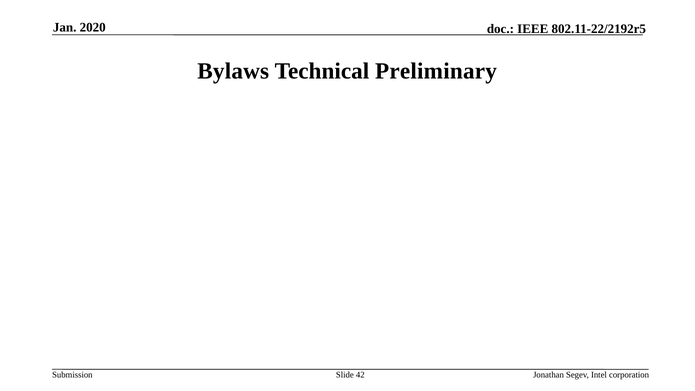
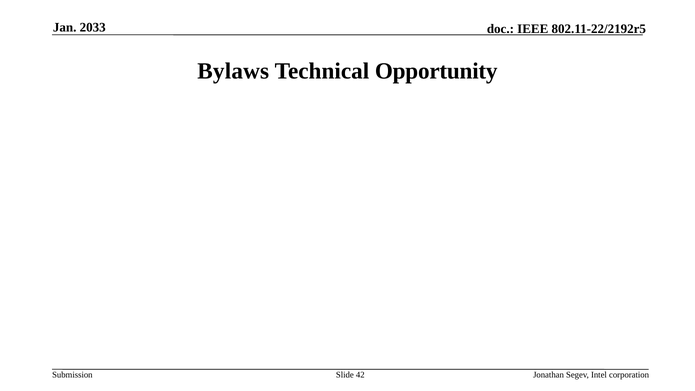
2020: 2020 -> 2033 (93, 28)
Preliminary: Preliminary -> Opportunity (436, 71)
